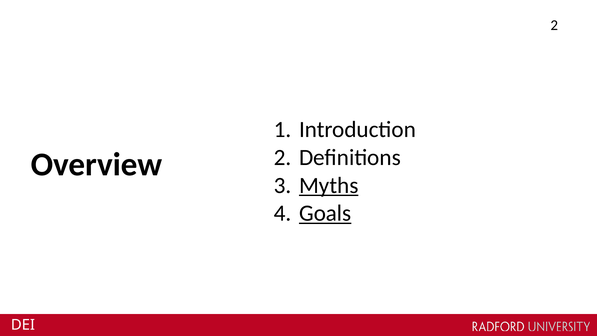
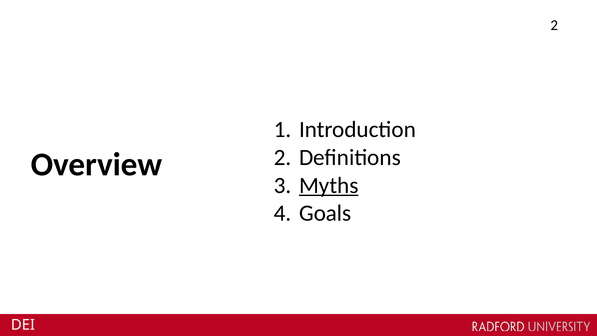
Goals underline: present -> none (325, 213)
